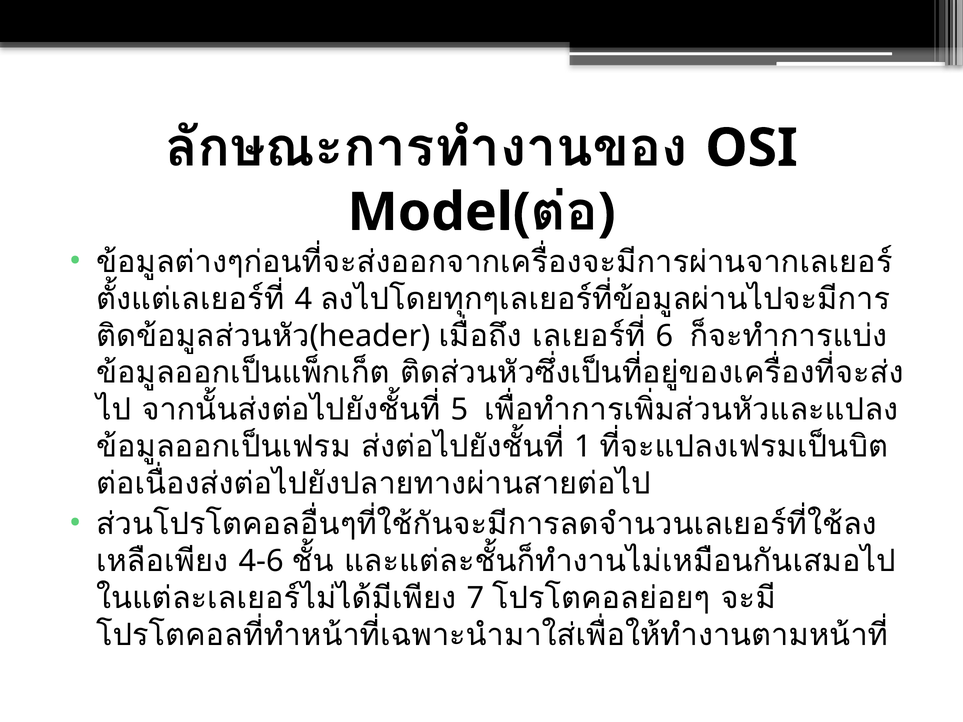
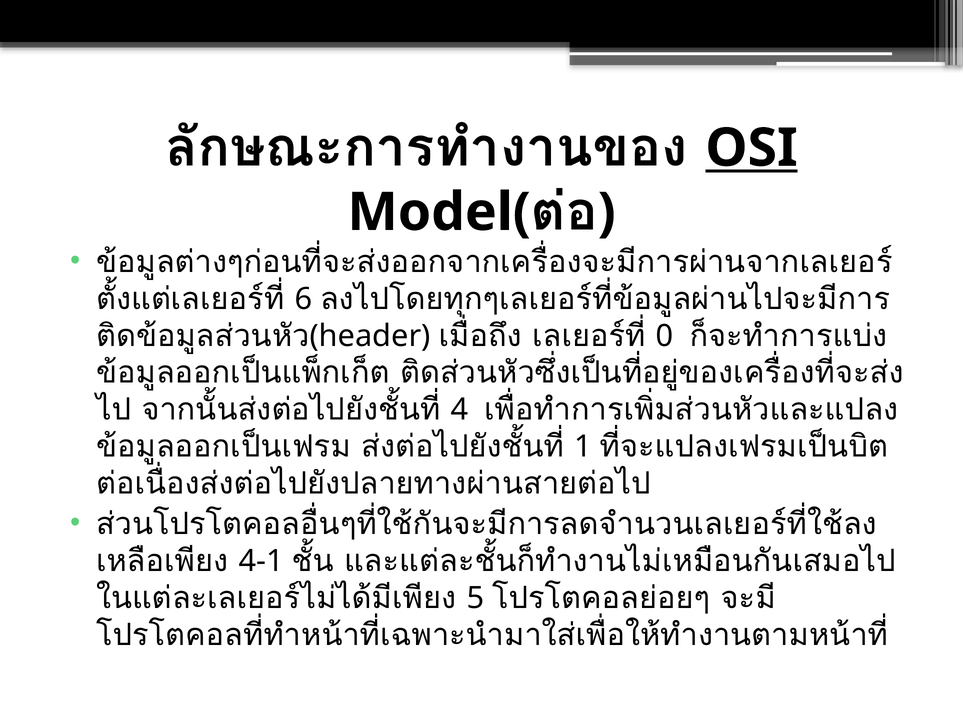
OSI underline: none -> present (752, 148)
4: 4 -> 6 (303, 299)
6: 6 -> 0 (665, 336)
5: 5 -> 4 (460, 410)
4-6: 4-6 -> 4-1 (261, 561)
7: 7 -> 5 (475, 598)
